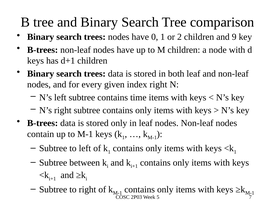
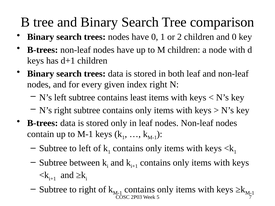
and 9: 9 -> 0 (234, 37)
time: time -> least (138, 98)
